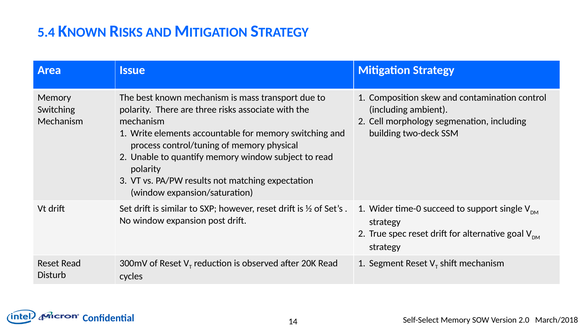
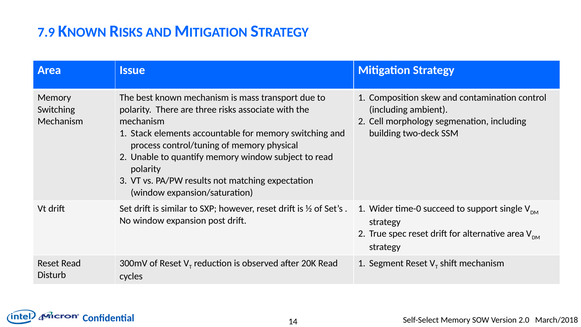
5.4: 5.4 -> 7.9 (46, 32)
Write: Write -> Stack (141, 133)
alternative goal: goal -> area (516, 234)
